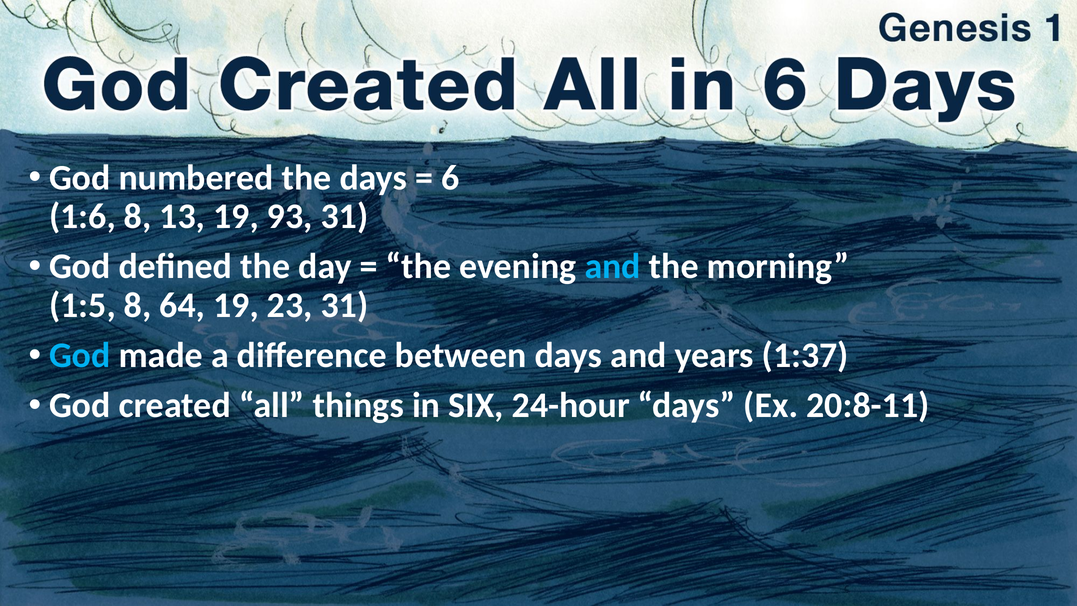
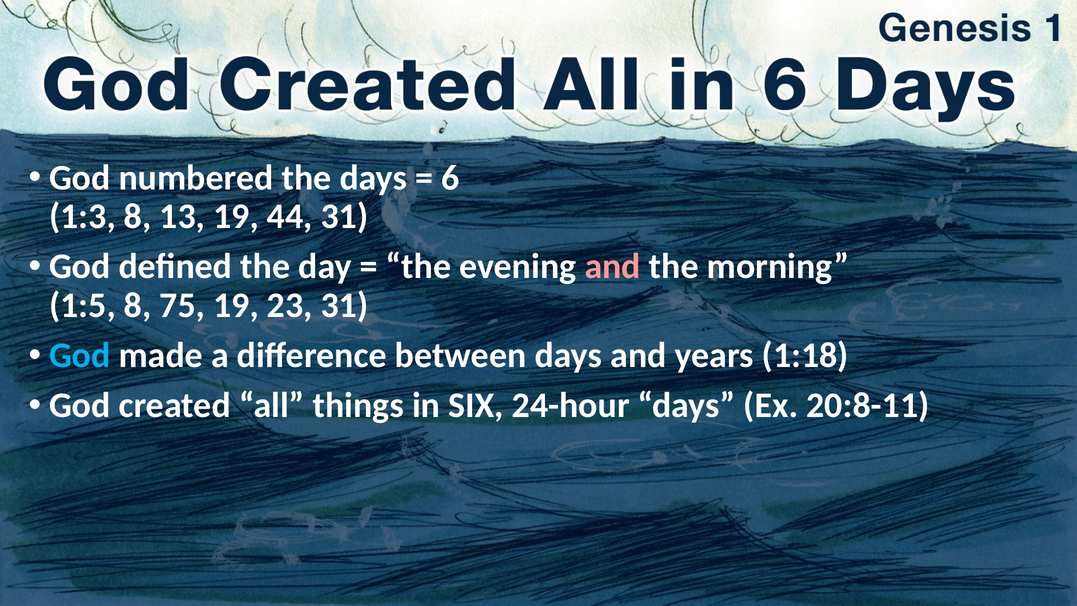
1:6: 1:6 -> 1:3 (82, 217)
93: 93 -> 44 (290, 217)
and colour: light blue -> pink (613, 267)
64: 64 -> 75 (182, 305)
1:37: 1:37 -> 1:18 (805, 355)
